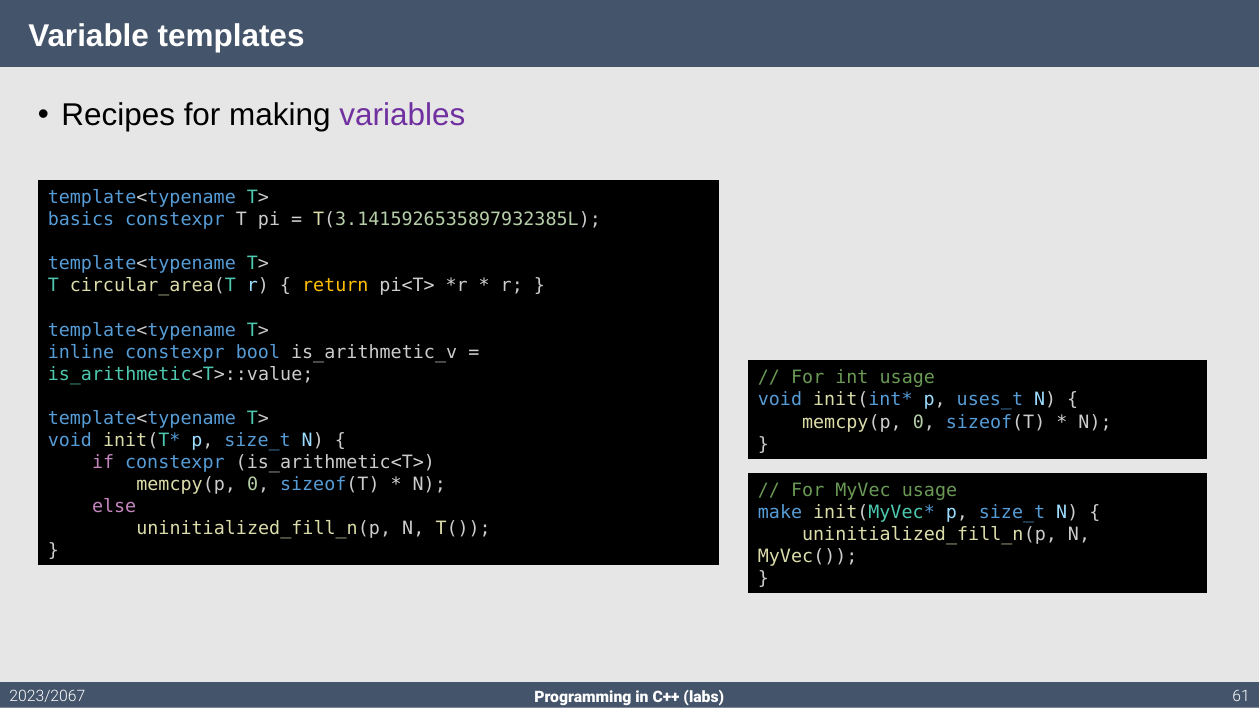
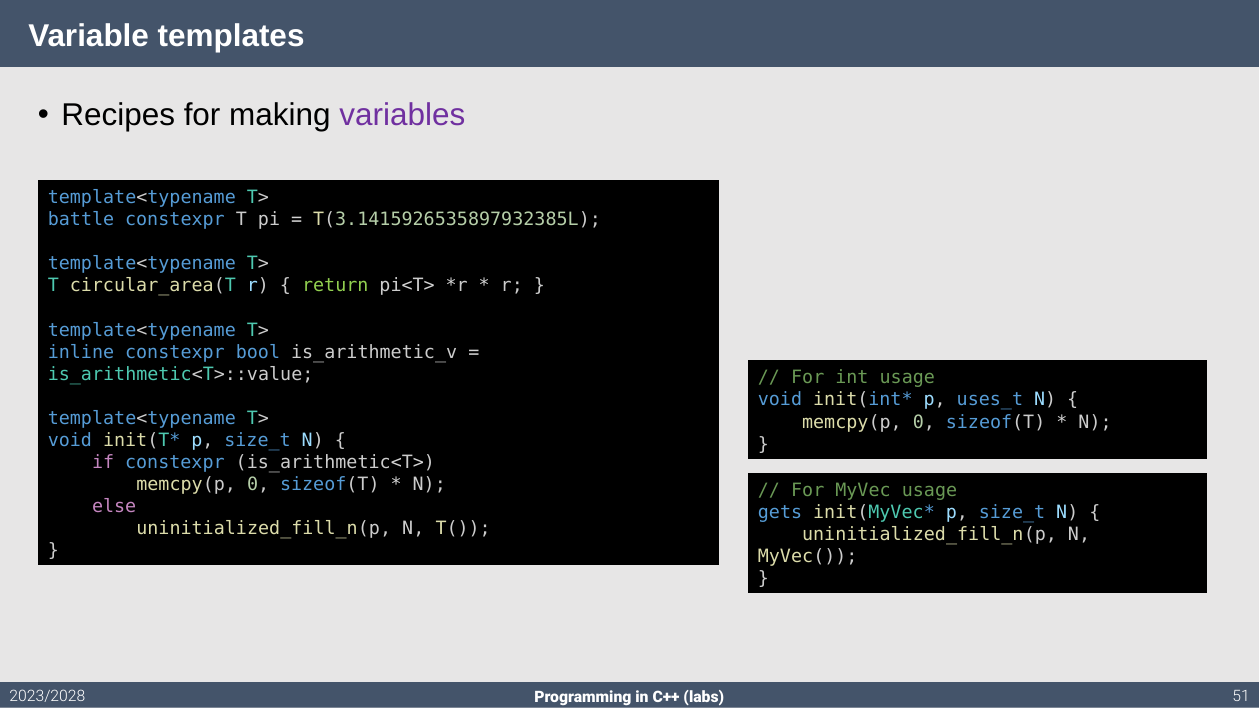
basics: basics -> battle (81, 220)
return colour: yellow -> light green (335, 286)
make: make -> gets (780, 512)
2023/2067: 2023/2067 -> 2023/2028 (47, 697)
61: 61 -> 51 (1241, 697)
